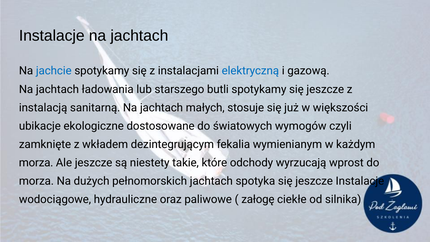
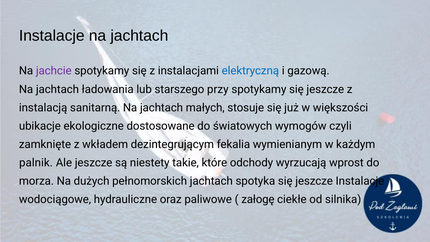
jachcie colour: blue -> purple (54, 71)
butli: butli -> przy (218, 89)
morza: morza -> palnik (36, 163)
